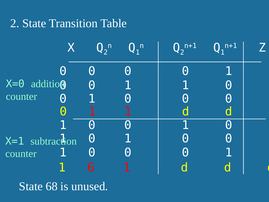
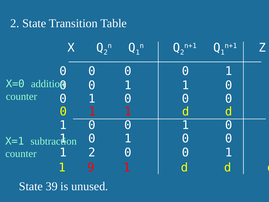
0: 0 -> 2 (92, 152)
6: 6 -> 9 (91, 167)
68: 68 -> 39 (52, 186)
